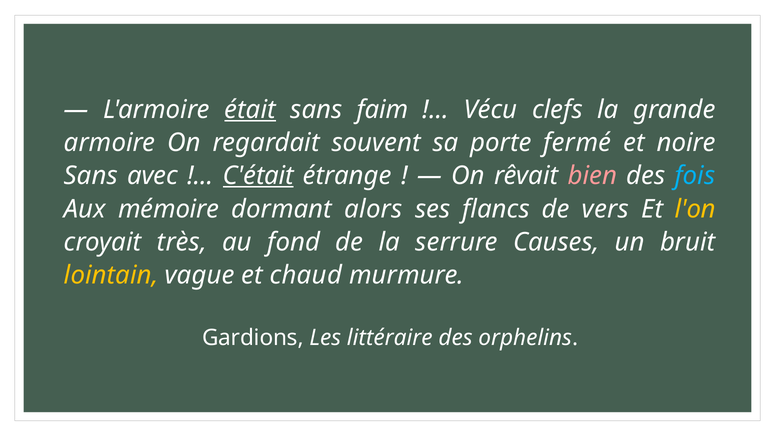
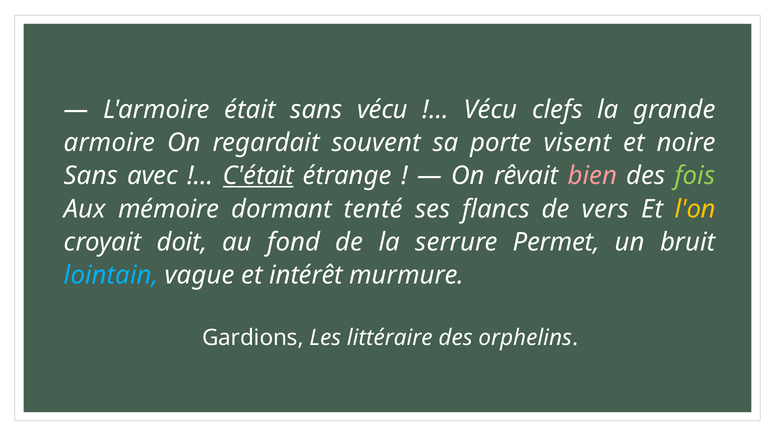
était underline: present -> none (250, 110)
sans faim: faim -> vécu (382, 110)
fermé: fermé -> visent (577, 143)
fois colour: light blue -> light green (695, 176)
alors: alors -> tenté (373, 209)
très: très -> doit (182, 242)
Causes: Causes -> Permet (556, 242)
lointain colour: yellow -> light blue (111, 275)
chaud: chaud -> intérêt (306, 275)
